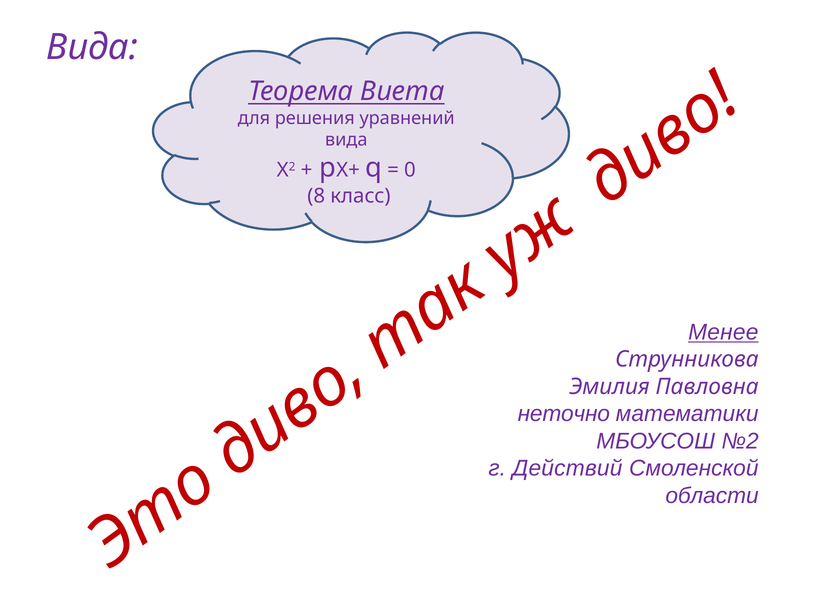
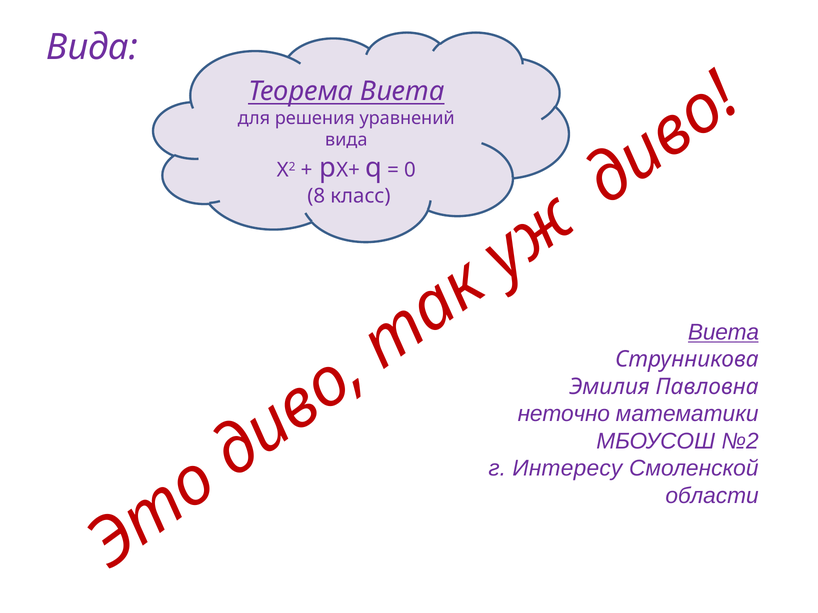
Менее: Менее -> Виета (724, 332)
Действий: Действий -> Интересу (567, 469)
